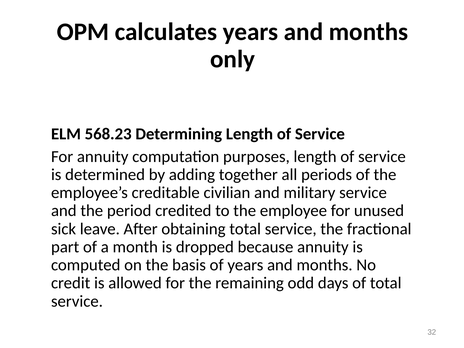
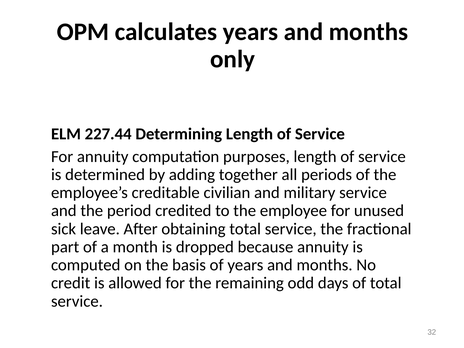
568.23: 568.23 -> 227.44 (108, 134)
